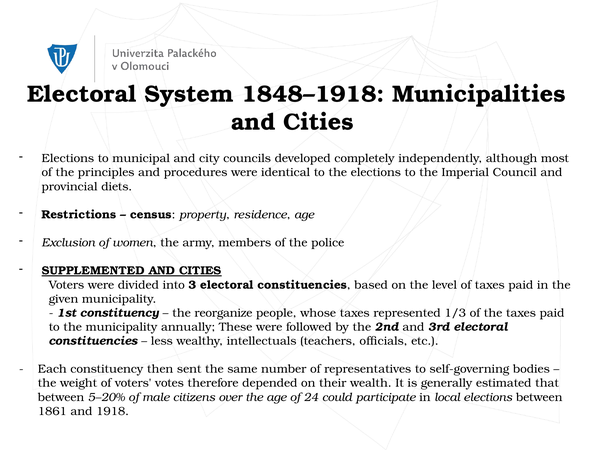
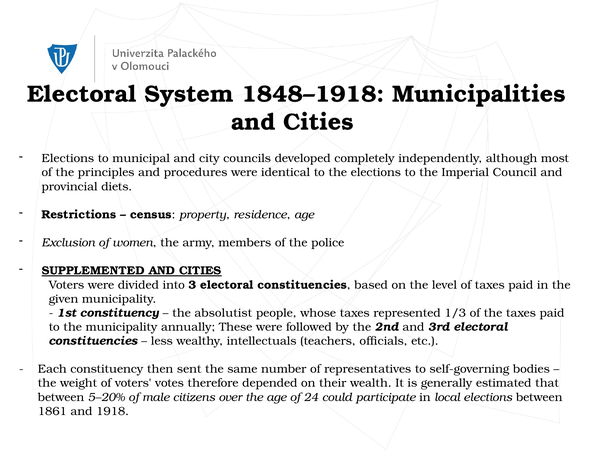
reorganize: reorganize -> absolutist (223, 313)
